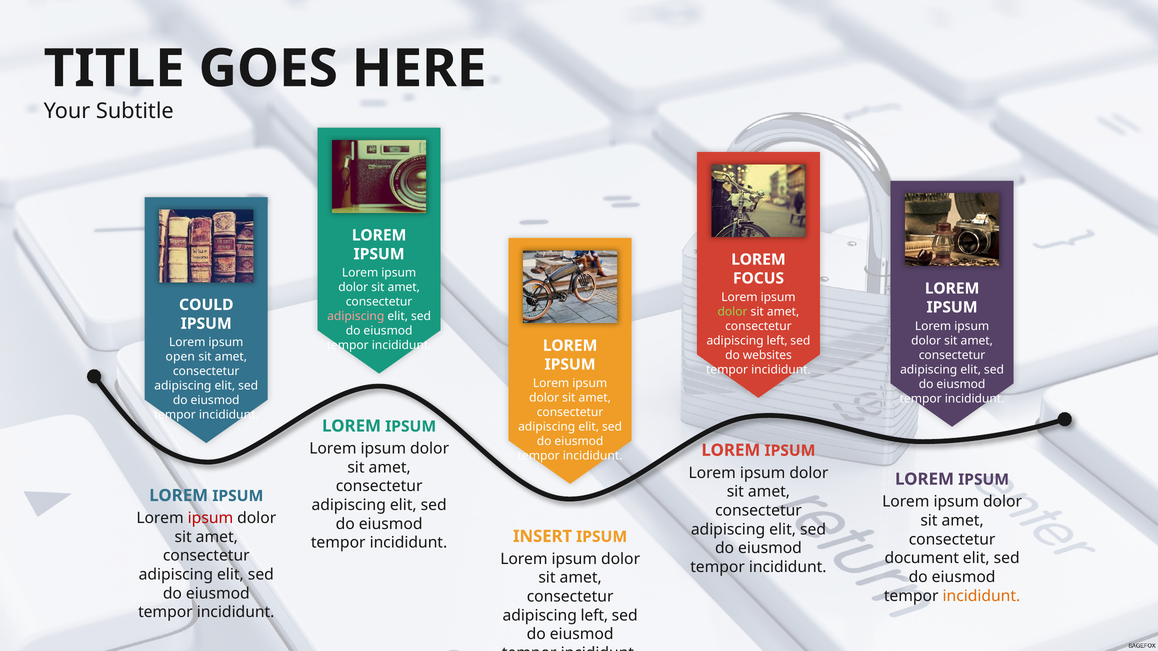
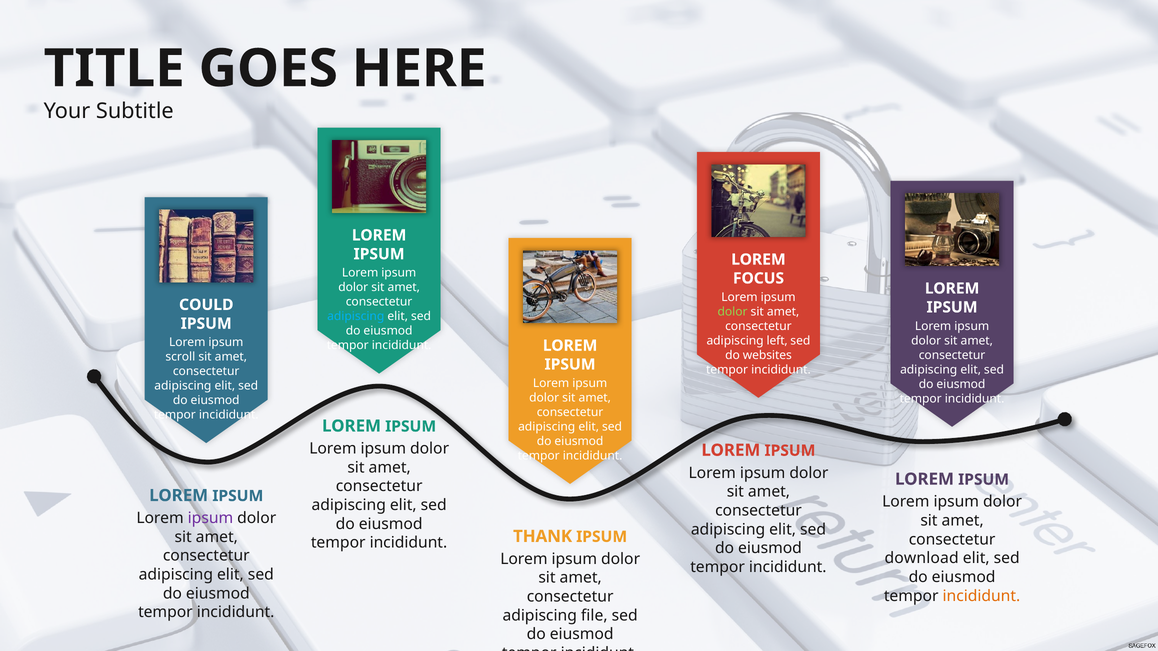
adipiscing colour: pink -> light blue (356, 317)
open: open -> scroll (180, 357)
ipsum colour: red -> purple (210, 518)
INSERT: INSERT -> THANK (543, 537)
document: document -> download (922, 559)
left: left -> file (594, 616)
